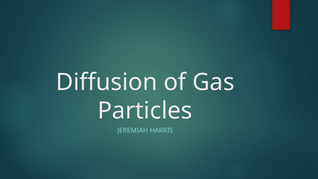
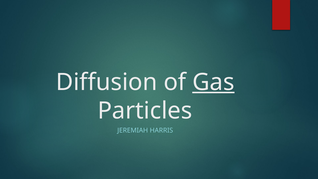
Gas underline: none -> present (213, 82)
